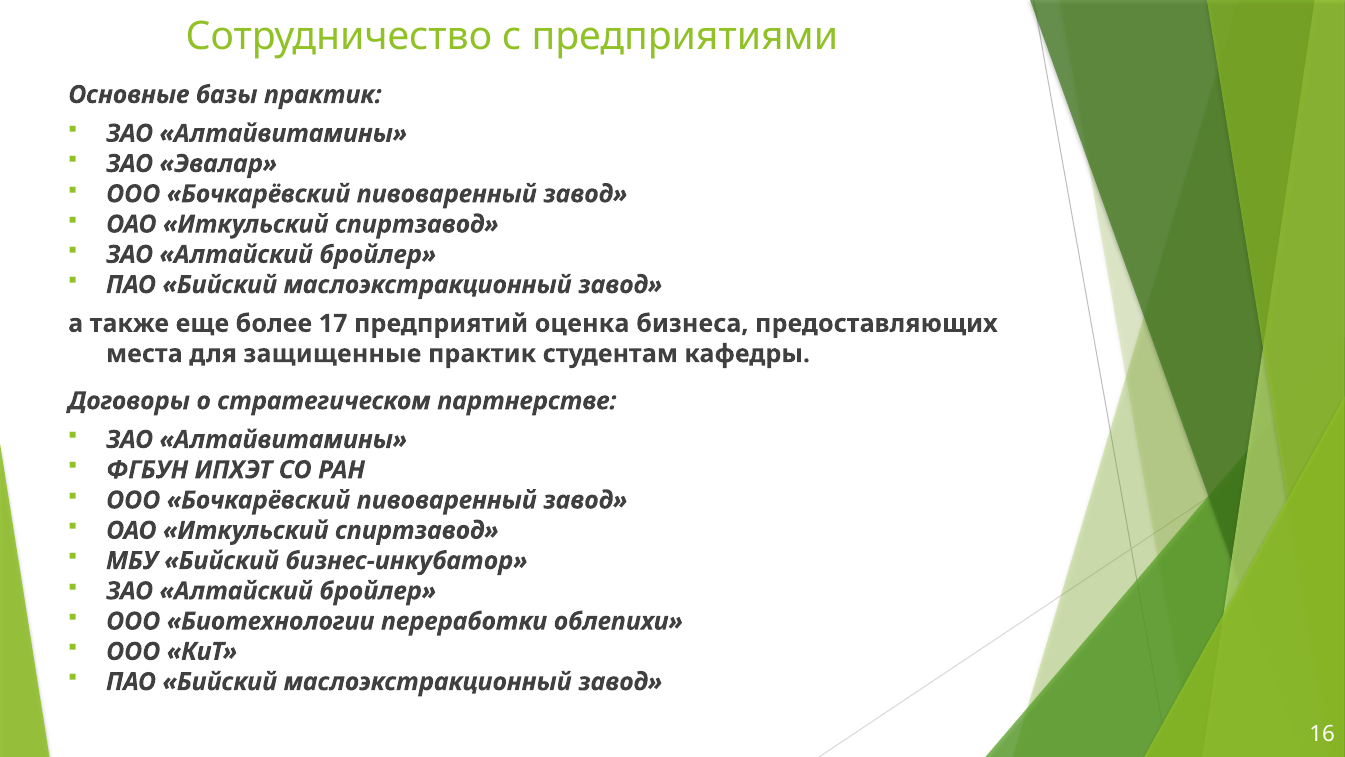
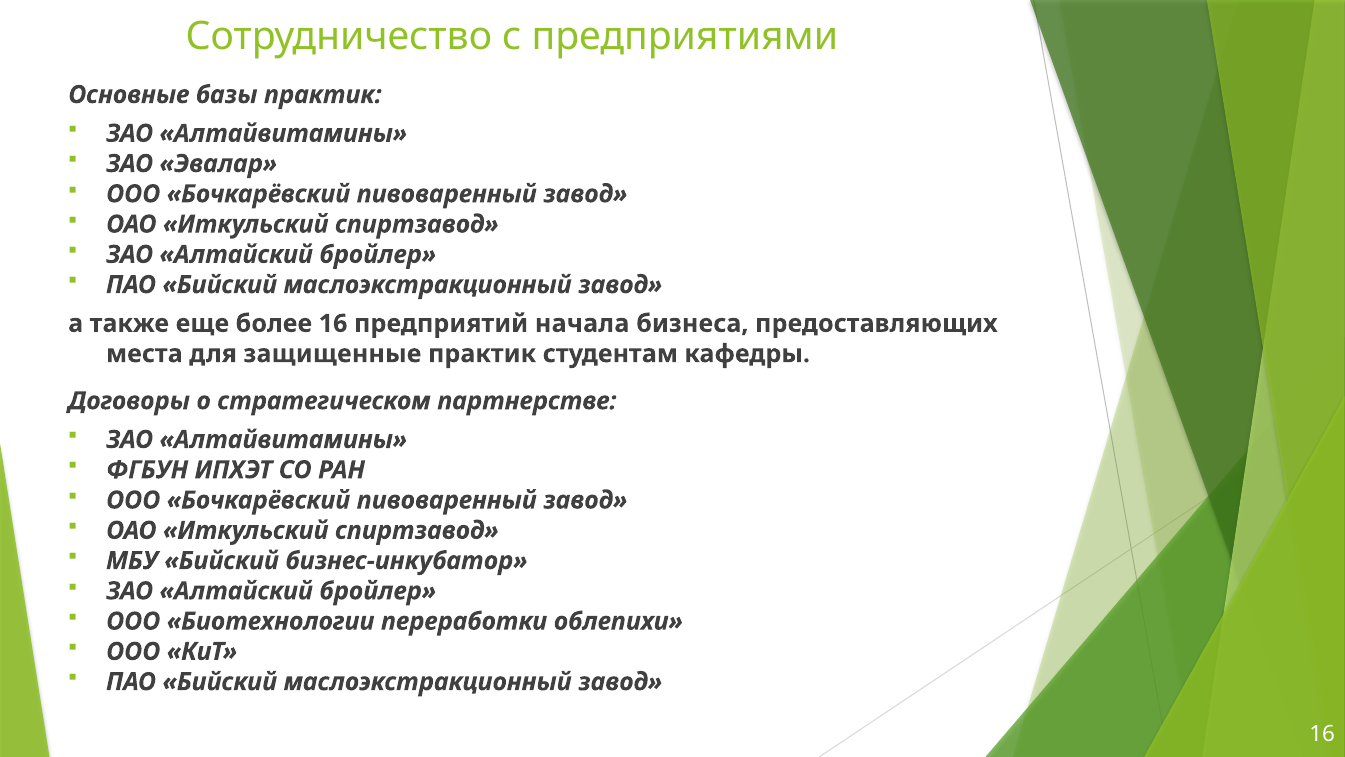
более 17: 17 -> 16 (333, 323)
оценка: оценка -> начала (582, 323)
